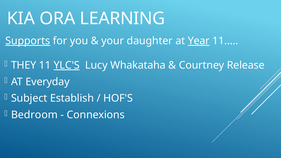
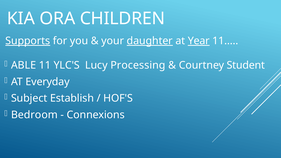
LEARNING: LEARNING -> CHILDREN (122, 19)
daughter underline: none -> present (150, 41)
THEY: THEY -> ABLE (24, 65)
YLC'S underline: present -> none (67, 65)
Whakataha: Whakataha -> Processing (138, 65)
Release: Release -> Student (246, 65)
